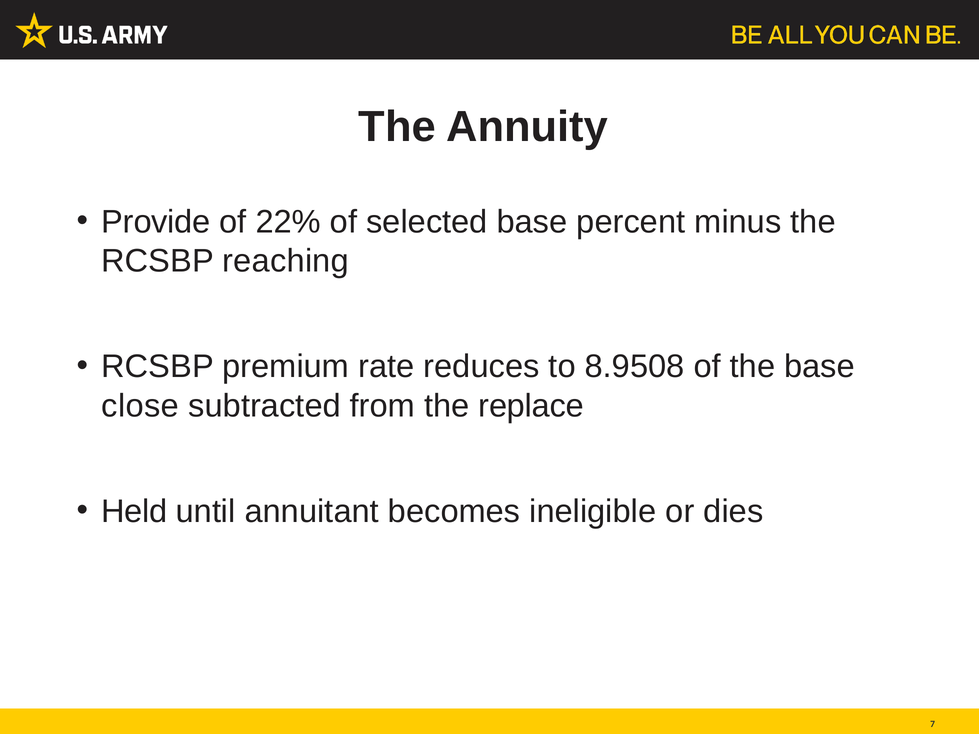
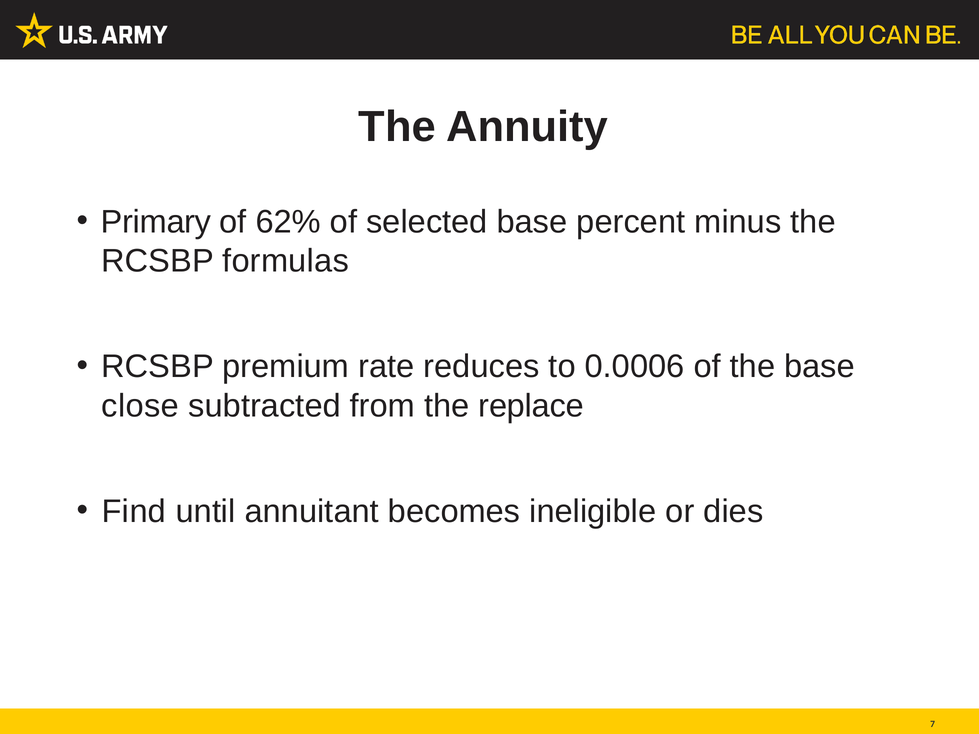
Provide: Provide -> Primary (156, 222)
22%: 22% -> 62% (288, 222)
reaching: reaching -> formulas (286, 261)
8.9508: 8.9508 -> 0.0006 (635, 367)
Held: Held -> Find (134, 511)
